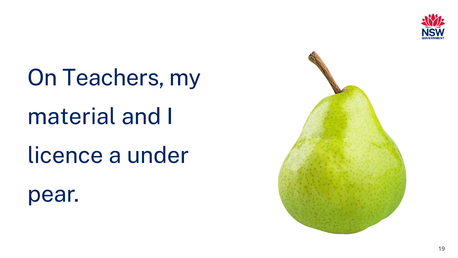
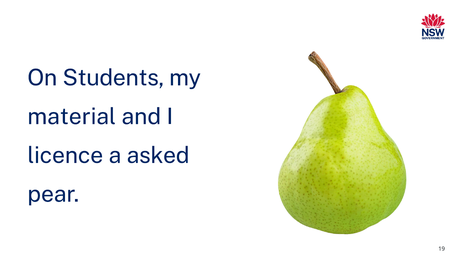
Teachers: Teachers -> Students (113, 78)
under: under -> asked (158, 155)
